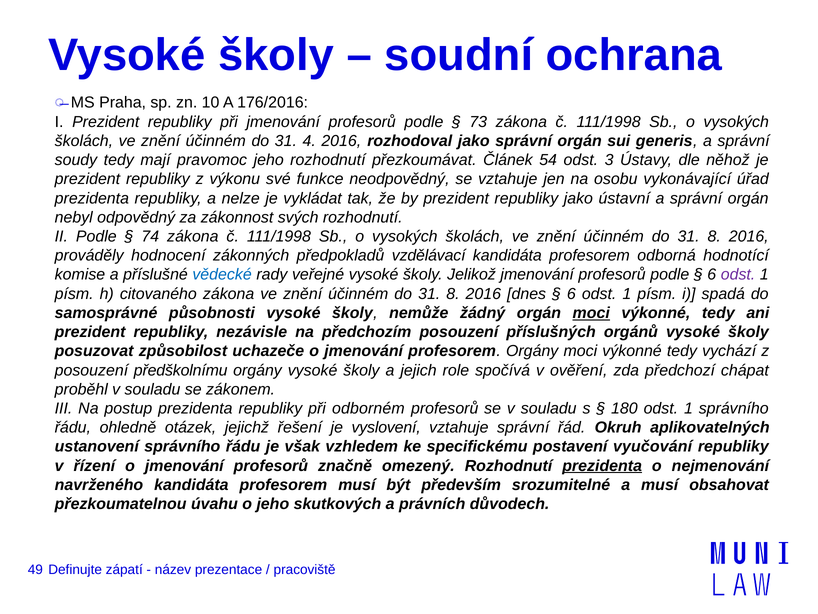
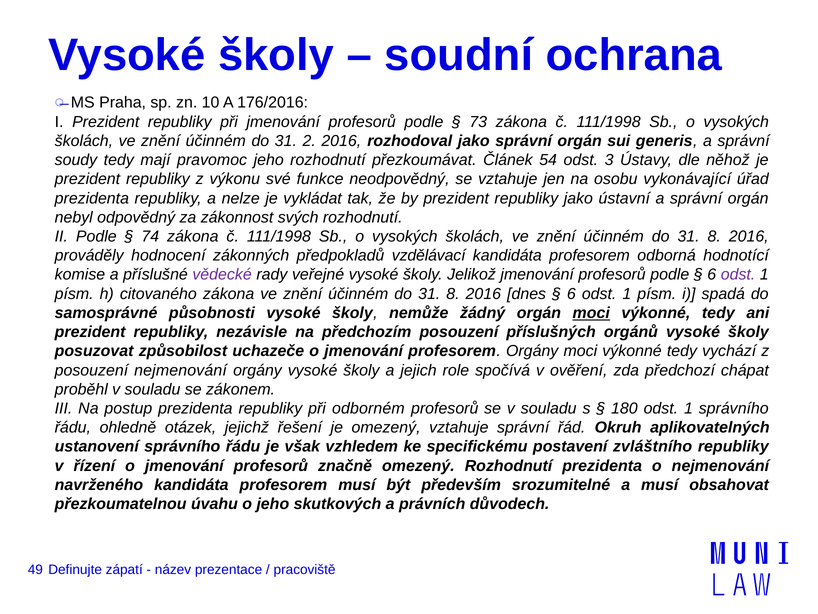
4: 4 -> 2 (309, 141)
vědecké colour: blue -> purple (222, 274)
posouzení předškolnímu: předškolnímu -> nejmenování (181, 370)
je vyslovení: vyslovení -> omezený (386, 427)
vyučování: vyučování -> zvláštního (653, 446)
prezidenta underline: present -> none (602, 465)
